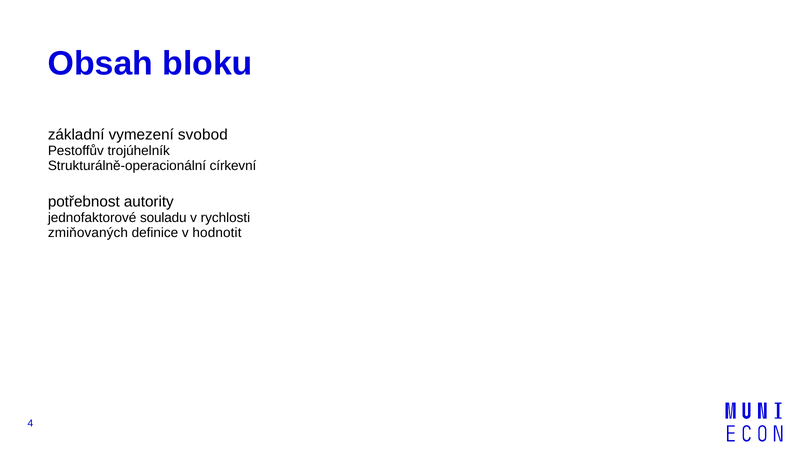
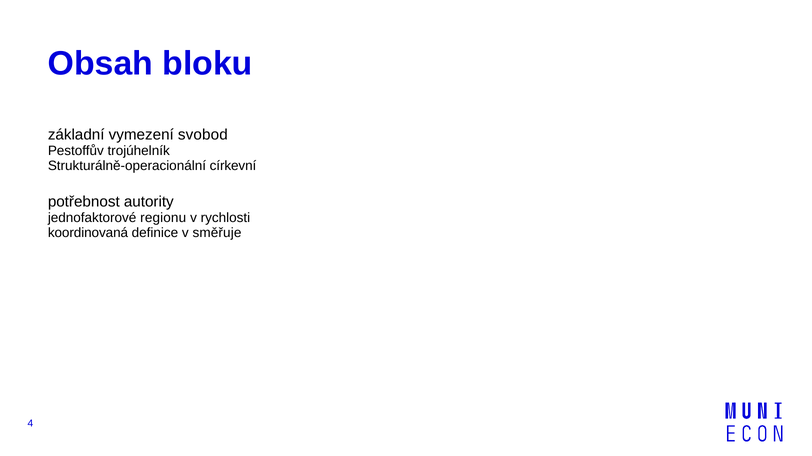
souladu: souladu -> regionu (163, 218)
zmiňovaných: zmiňovaných -> koordinovaná (88, 233)
hodnotit: hodnotit -> směřuje (217, 233)
